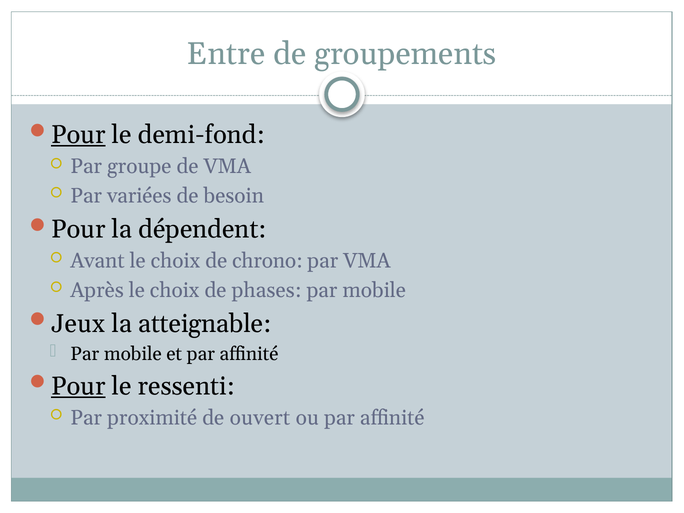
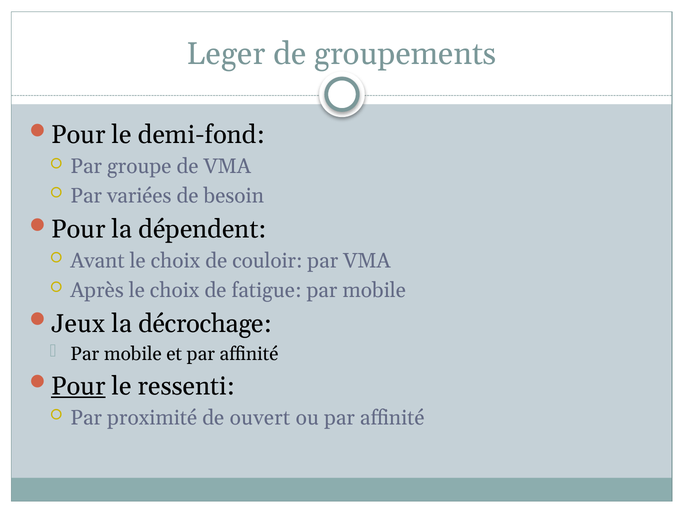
Entre: Entre -> Leger (226, 54)
Pour underline: present -> none (78, 135)
chrono: chrono -> couloir (267, 261)
phases: phases -> fatigue (266, 290)
atteignable: atteignable -> décrochage (205, 324)
